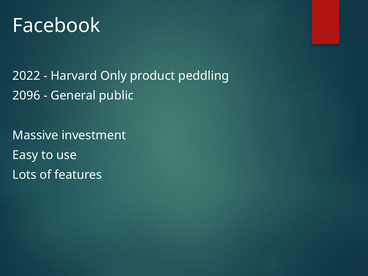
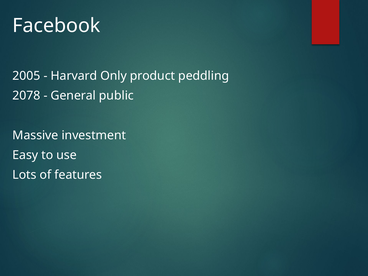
2022: 2022 -> 2005 (26, 76)
2096: 2096 -> 2078 (26, 96)
